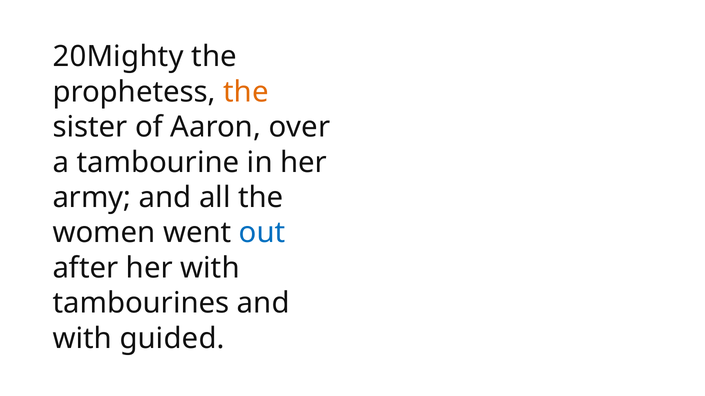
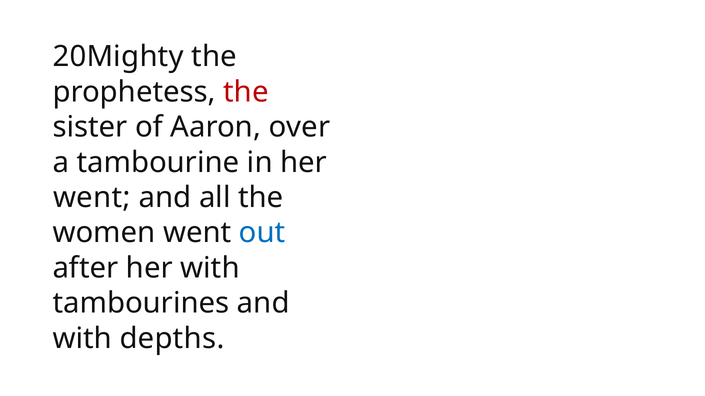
the colour: orange -> red (246, 92)
army: army -> went (92, 198)
guided: guided -> depths (172, 339)
